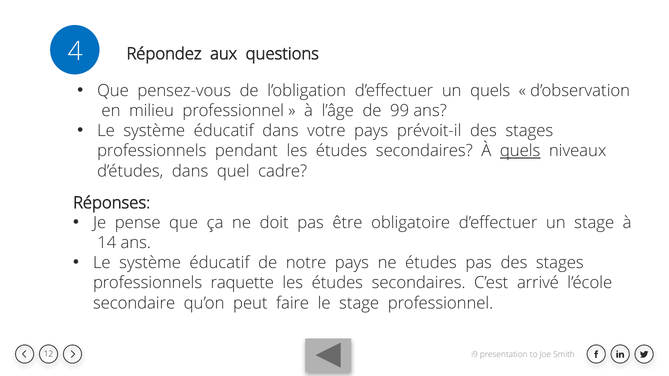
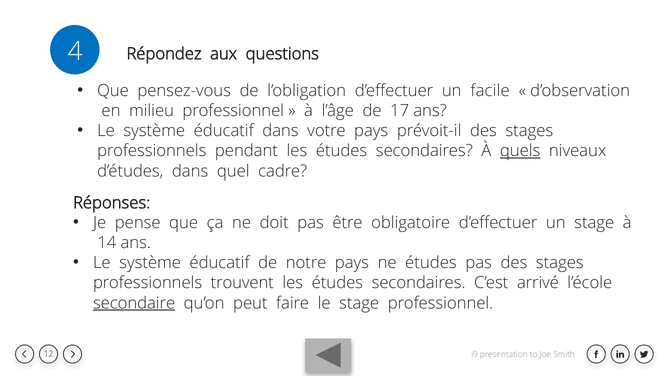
un quels: quels -> facile (490, 91)
99: 99 -> 17 (400, 111)
raquette: raquette -> trouvent (242, 283)
secondaire underline: none -> present (134, 303)
